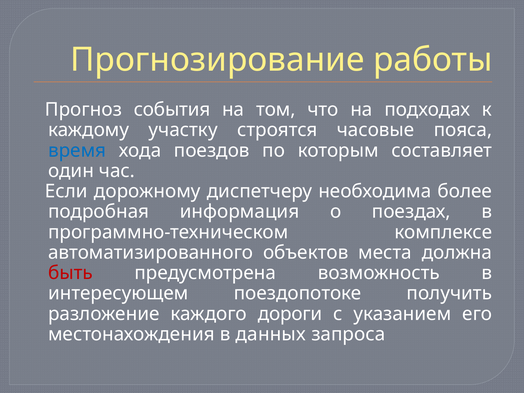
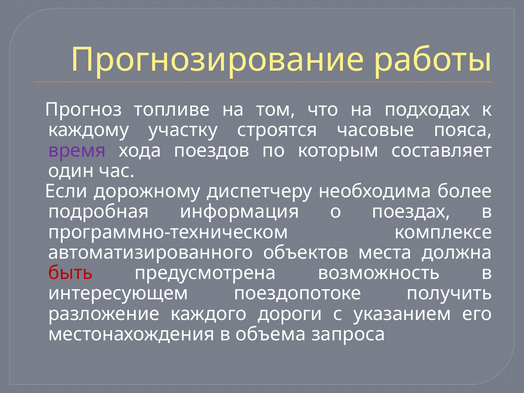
события: события -> топливе (172, 110)
время colour: blue -> purple (77, 150)
данных: данных -> объема (271, 334)
